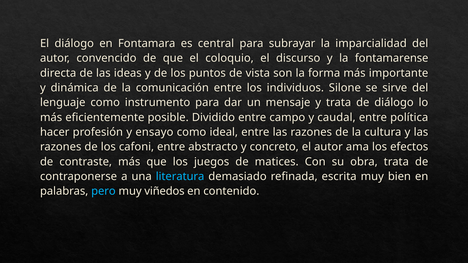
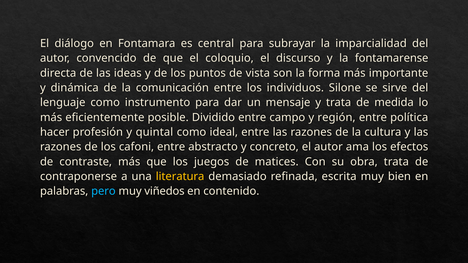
de diálogo: diálogo -> medida (394, 103)
caudal: caudal -> región (336, 117)
ensayo: ensayo -> quintal (154, 132)
literatura colour: light blue -> yellow (180, 177)
